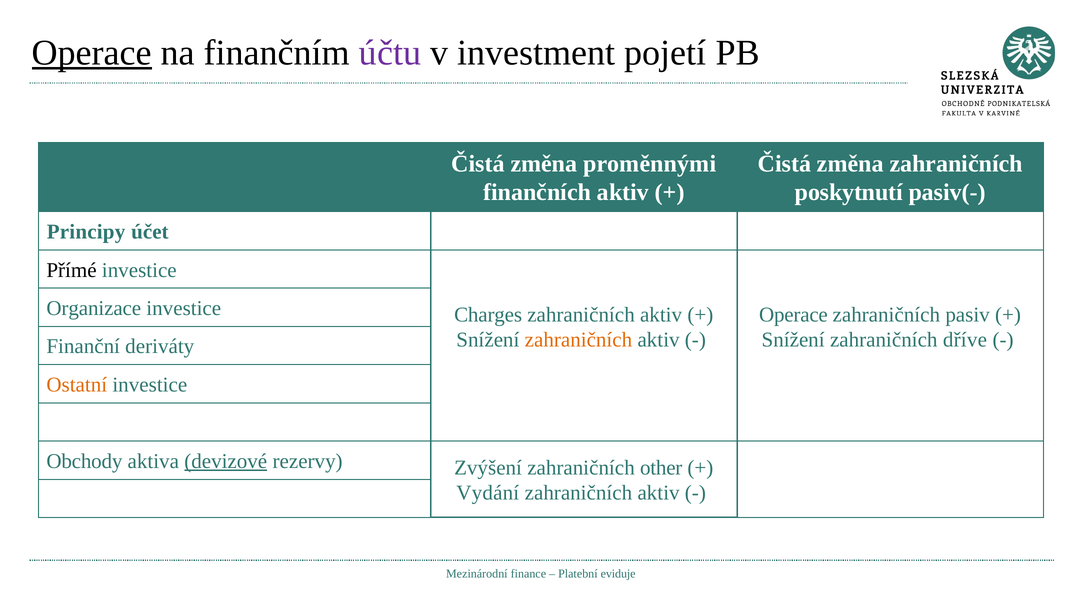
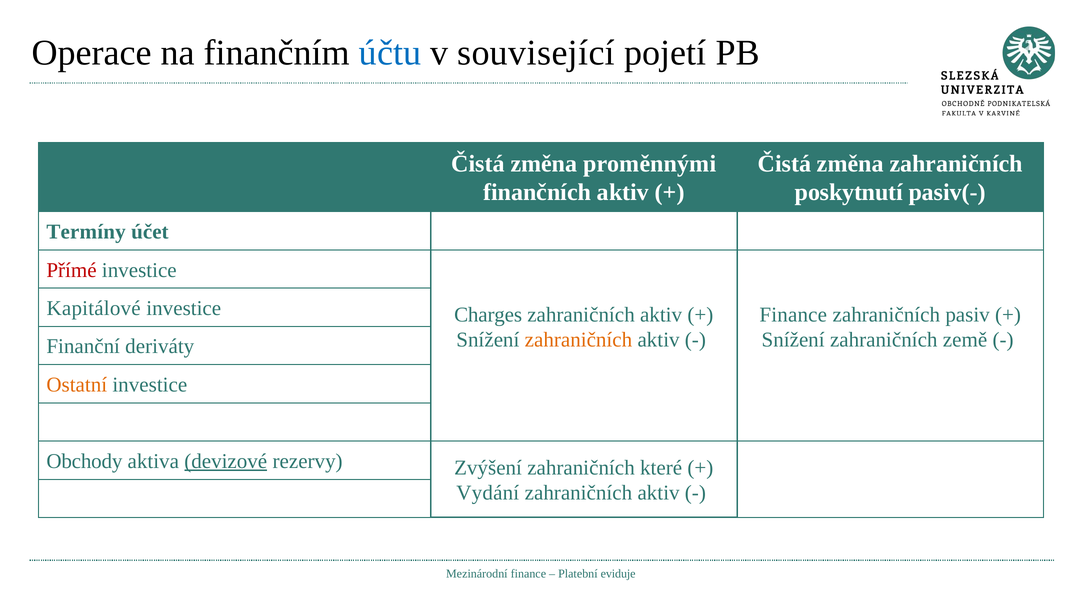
Operace underline: present -> none (92, 53)
účtu colour: purple -> blue (390, 53)
investment: investment -> související (536, 53)
Principy: Principy -> Termíny (86, 232)
Přímé colour: black -> red (71, 270)
Organizace: Organizace -> Kapitálové (94, 308)
Operace: Operace -> Finance (793, 315)
dříve: dříve -> země (965, 340)
other: other -> které (661, 467)
